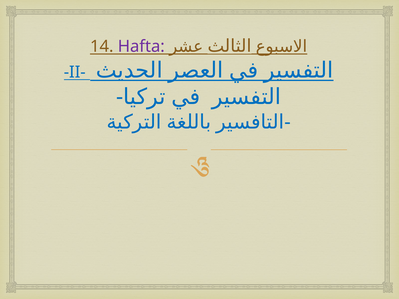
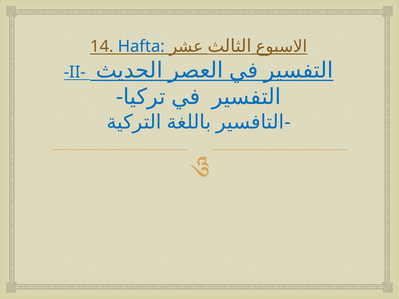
Hafta colour: purple -> blue (141, 46)
